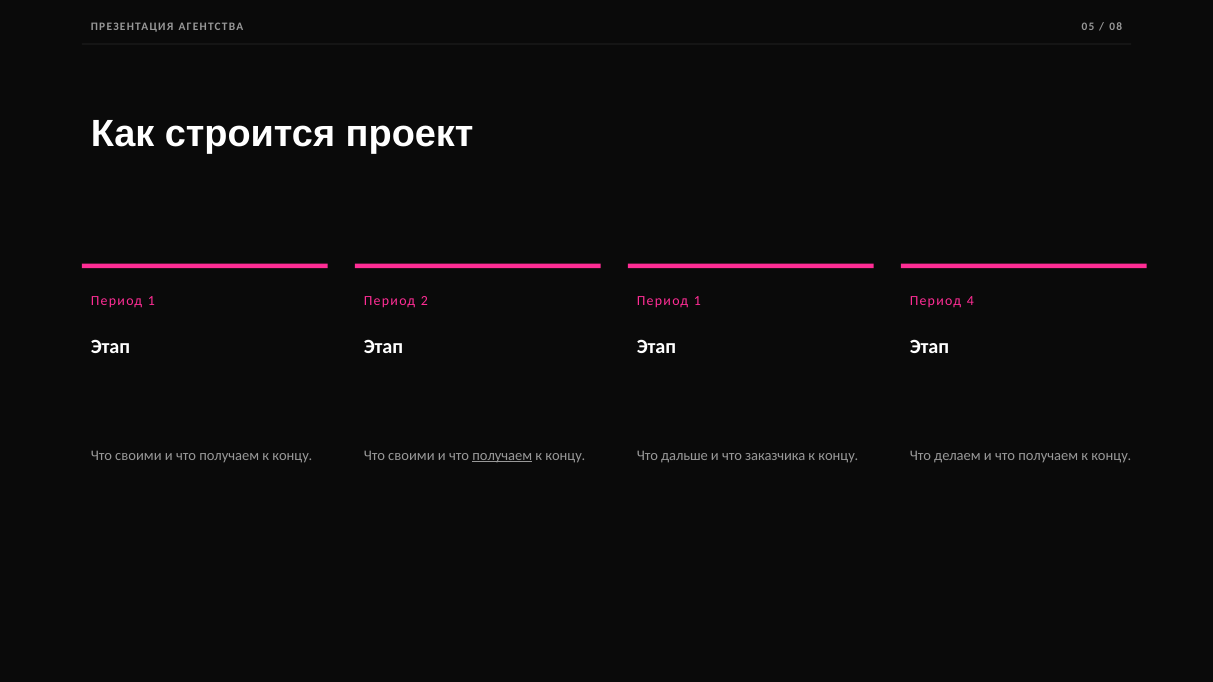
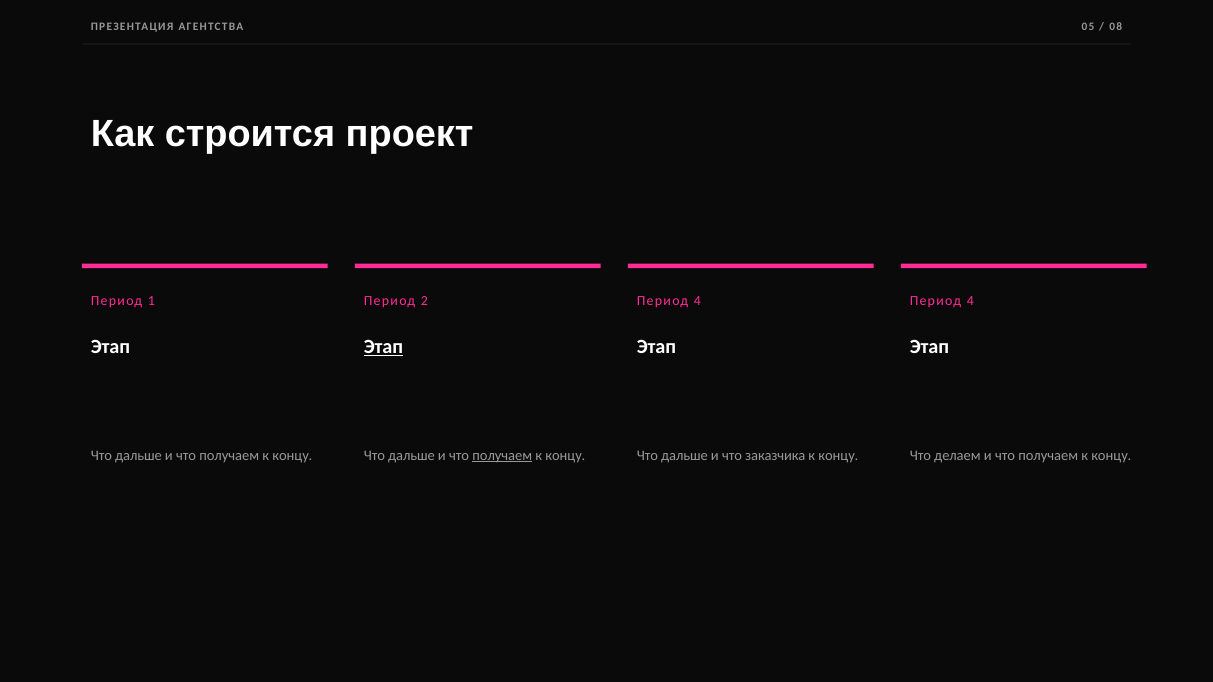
1: 1 -> 4 (697, 301)
Этап underline: none -> present (384, 347)
своими: своими -> дальше (139, 456)
своими: своими -> дальше (411, 456)
